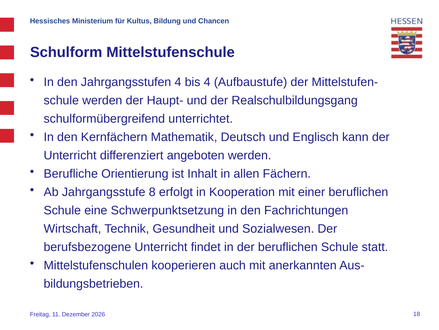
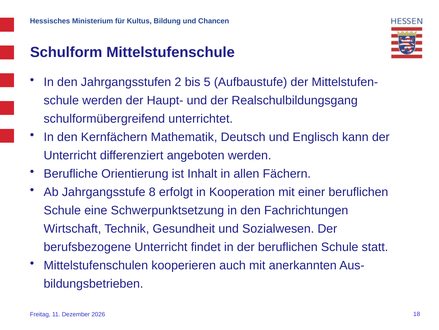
Jahrgangsstufen 4: 4 -> 2 (178, 82)
bis 4: 4 -> 5 (207, 82)
